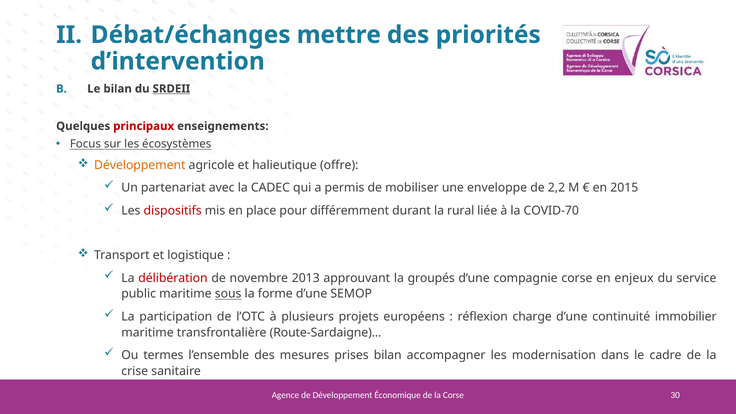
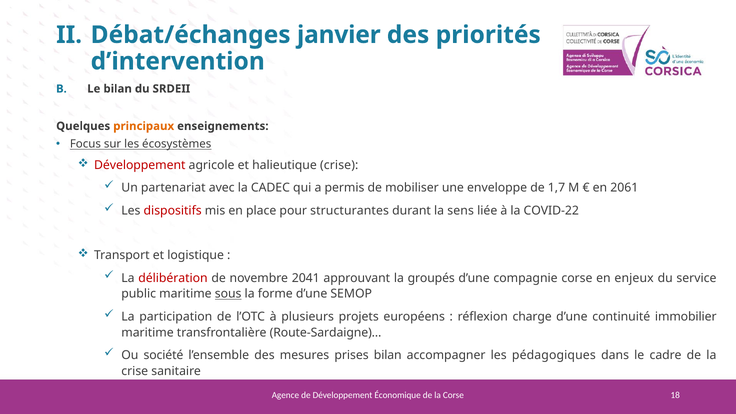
mettre: mettre -> janvier (339, 35)
SRDEII underline: present -> none (171, 89)
principaux colour: red -> orange (144, 126)
Développement colour: orange -> red (140, 165)
halieutique offre: offre -> crise (339, 165)
2,2: 2,2 -> 1,7 (557, 188)
2015: 2015 -> 2061 (624, 188)
différemment: différemment -> structurantes (350, 211)
rural: rural -> sens (461, 211)
COVID-70: COVID-70 -> COVID-22 (551, 211)
2013: 2013 -> 2041 (306, 278)
termes: termes -> société (163, 355)
modernisation: modernisation -> pédagogiques (554, 355)
30: 30 -> 18 (675, 395)
